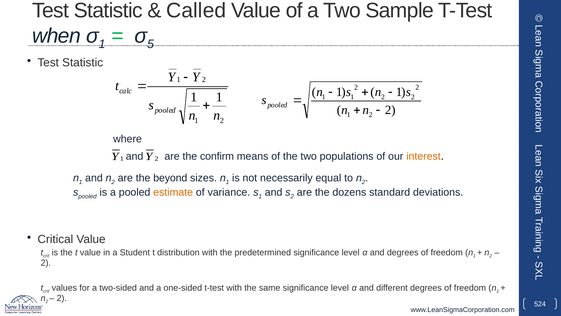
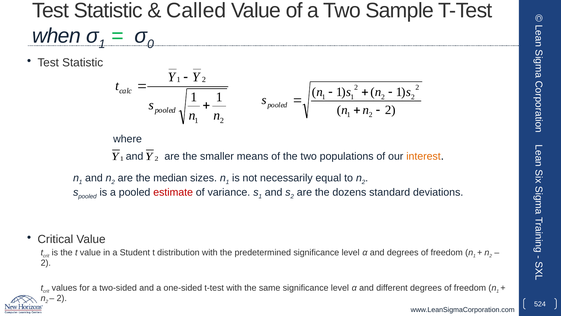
5: 5 -> 0 (151, 44)
confirm: confirm -> smaller (217, 156)
beyond: beyond -> median (170, 178)
estimate colour: orange -> red (173, 192)
